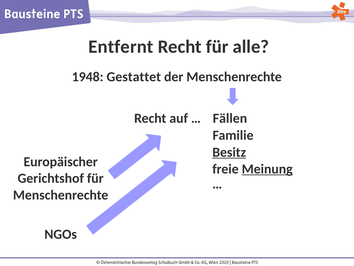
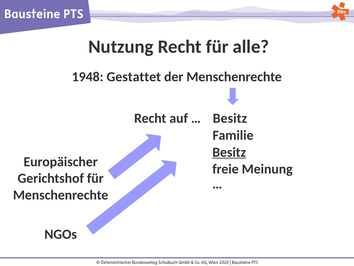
Entfernt: Entfernt -> Nutzung (121, 47)
Fällen: Fällen -> Besitz (230, 118)
Meinung underline: present -> none (267, 169)
